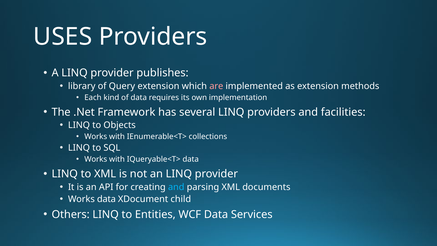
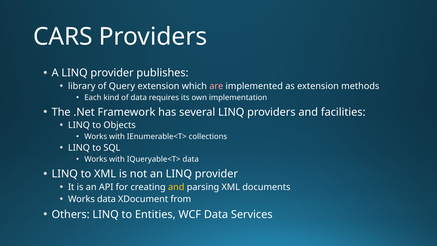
USES: USES -> CARS (63, 37)
and colour: light blue -> yellow (176, 187)
child: child -> from (181, 199)
